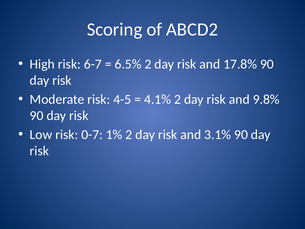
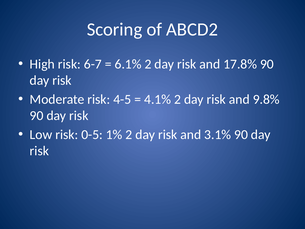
6.5%: 6.5% -> 6.1% (128, 64)
0-7: 0-7 -> 0-5 (92, 134)
